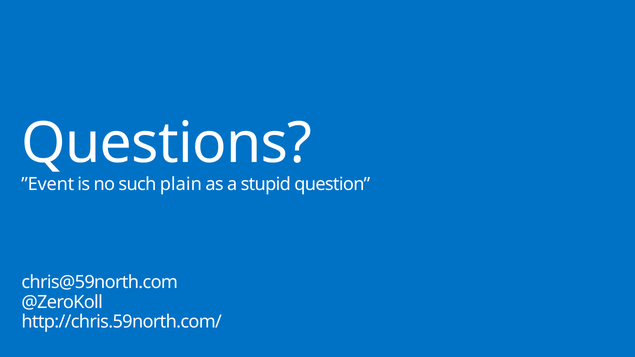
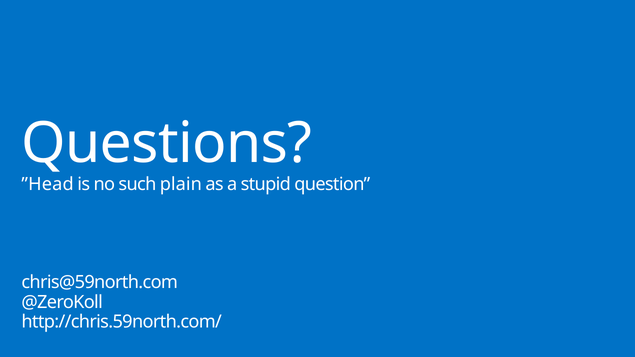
”Event: ”Event -> ”Head (48, 185)
